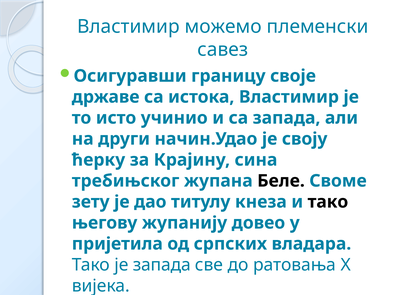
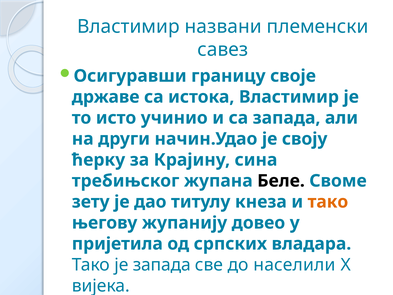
можемо: можемо -> названи (223, 27)
тако colour: black -> orange (328, 202)
ратовања: ратовања -> населили (294, 265)
